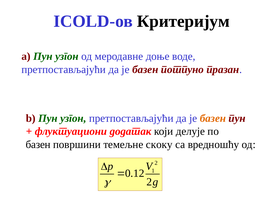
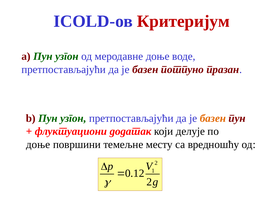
Критеријум colour: black -> red (183, 21)
базен: базен -> доње (38, 144)
скоку: скоку -> месту (159, 144)
